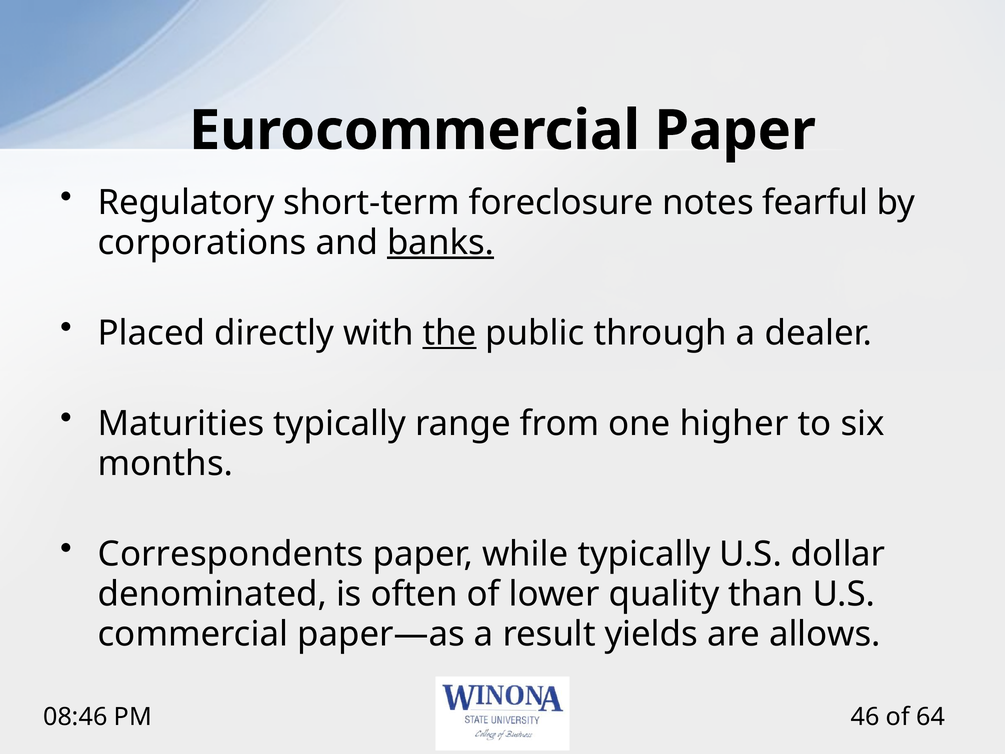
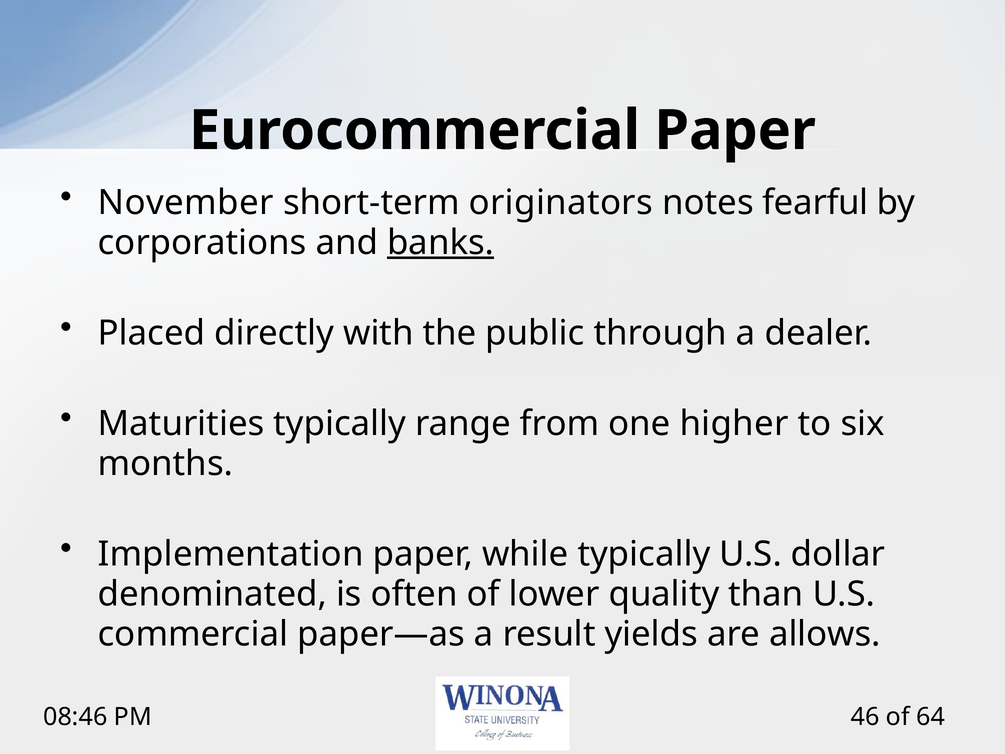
Regulatory: Regulatory -> November (186, 203)
foreclosure: foreclosure -> originators (561, 203)
the underline: present -> none (450, 333)
Correspondents: Correspondents -> Implementation (231, 554)
